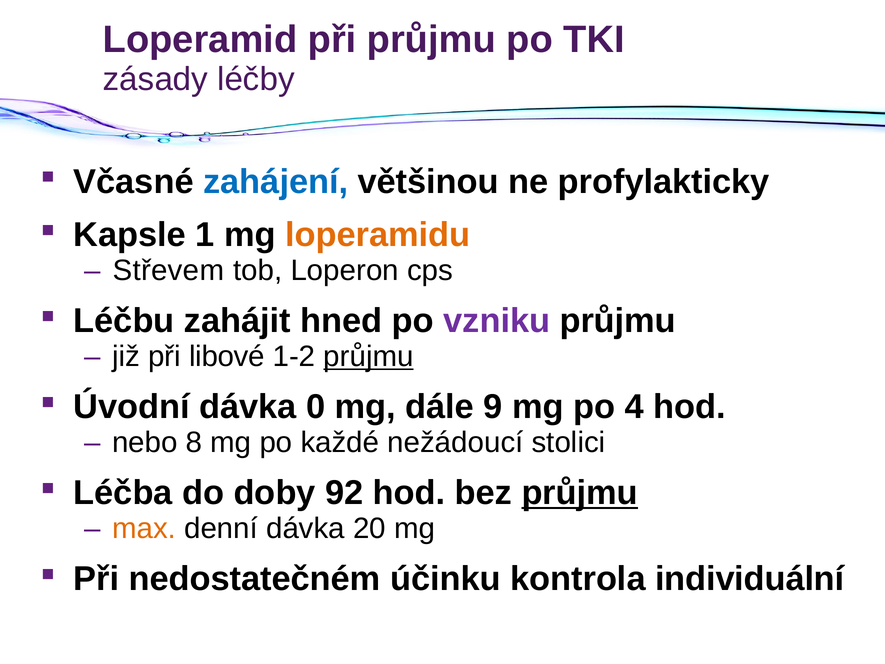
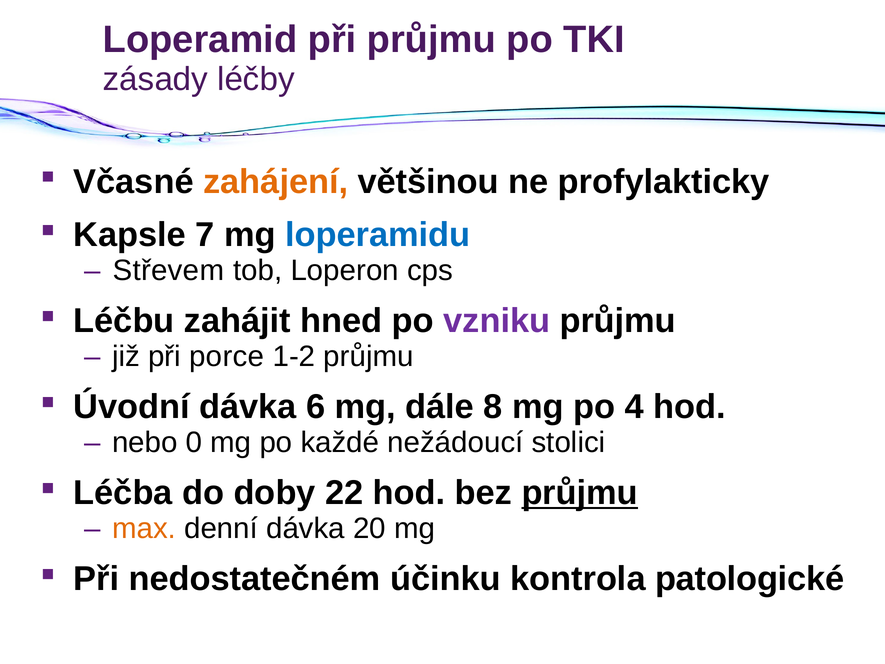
zahájení colour: blue -> orange (276, 182)
1: 1 -> 7 (205, 235)
loperamidu colour: orange -> blue (378, 235)
libové: libové -> porce (227, 356)
průjmu underline: present -> none (368, 356)
0: 0 -> 6 (316, 407)
9: 9 -> 8 (493, 407)
8: 8 -> 0 (194, 442)
92: 92 -> 22 (344, 493)
individuální: individuální -> patologické (750, 579)
